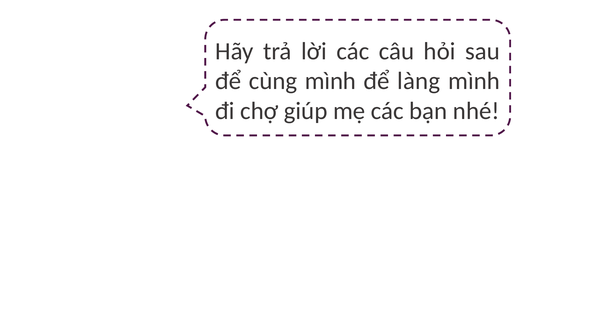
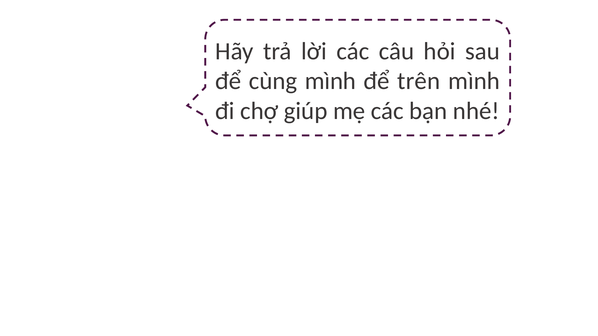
làng: làng -> trên (419, 81)
